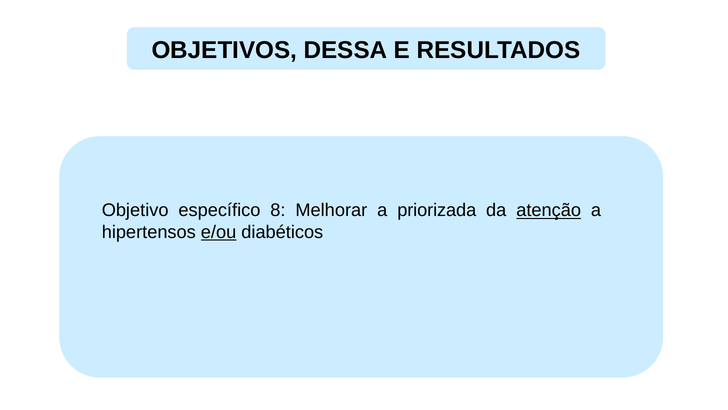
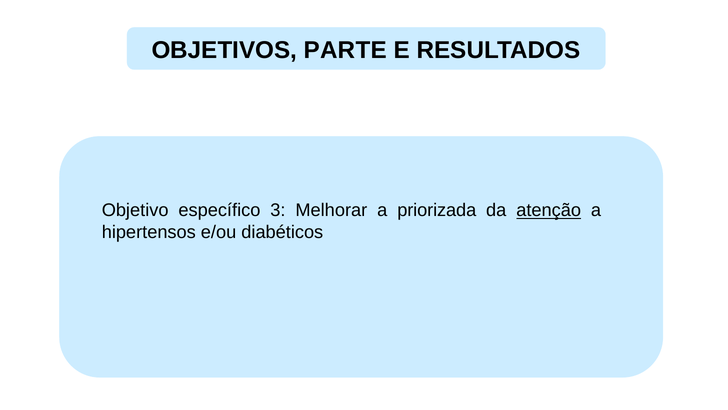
DESSA: DESSA -> PARTE (345, 50)
8: 8 -> 3 (278, 210)
e/ou underline: present -> none (219, 232)
